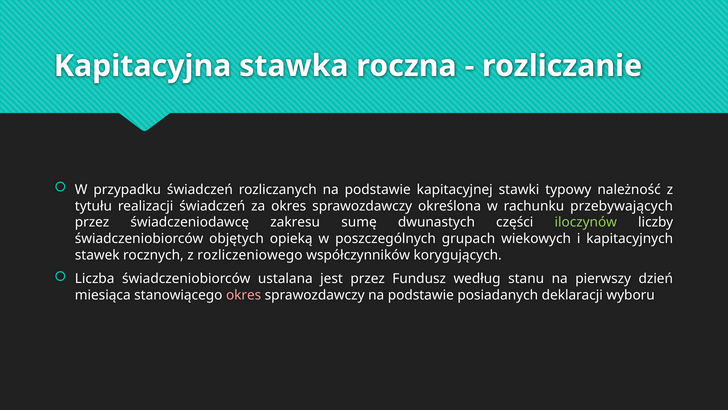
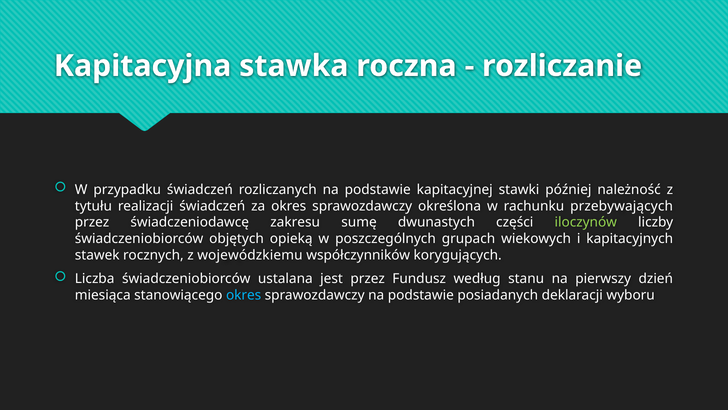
typowy: typowy -> później (568, 189)
rozliczeniowego: rozliczeniowego -> wojewódzkiemu (250, 255)
okres colour: pink -> light blue (244, 295)
